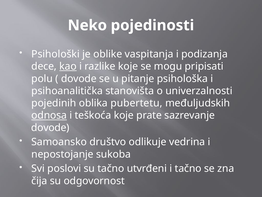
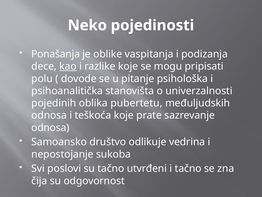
Psihološki: Psihološki -> Ponašanja (56, 54)
odnosa underline: present -> none (49, 115)
dovode: dovode -> odnosa (50, 127)
